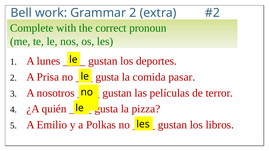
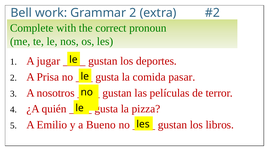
lunes: lunes -> jugar (48, 61)
Polkas: Polkas -> Bueno (101, 125)
